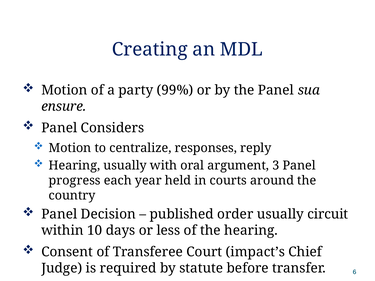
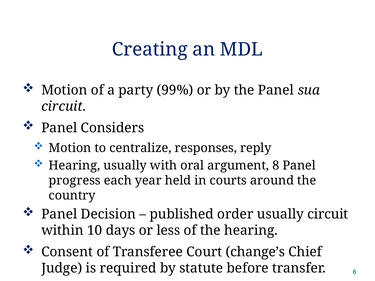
ensure: ensure -> circuit (64, 107)
3: 3 -> 8 (276, 166)
impact’s: impact’s -> change’s (255, 252)
